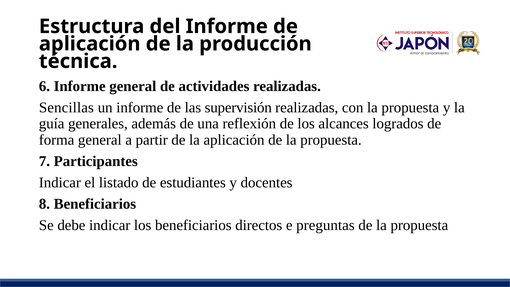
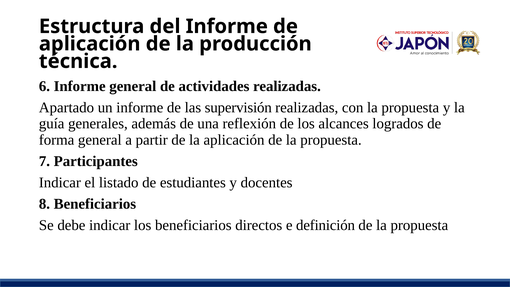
Sencillas: Sencillas -> Apartado (66, 108)
preguntas: preguntas -> definición (326, 225)
